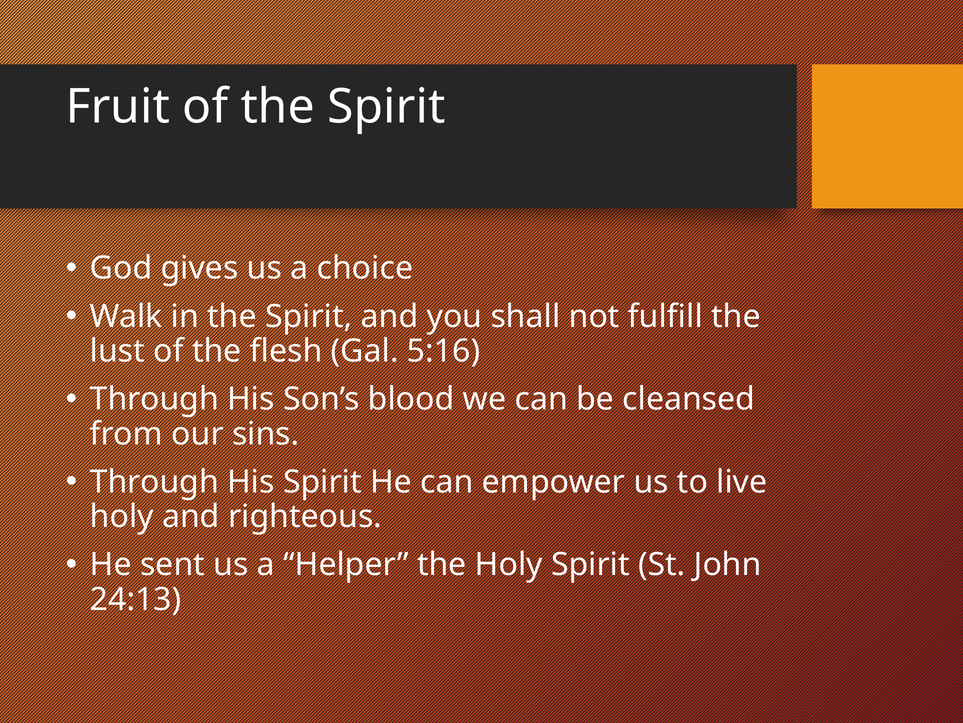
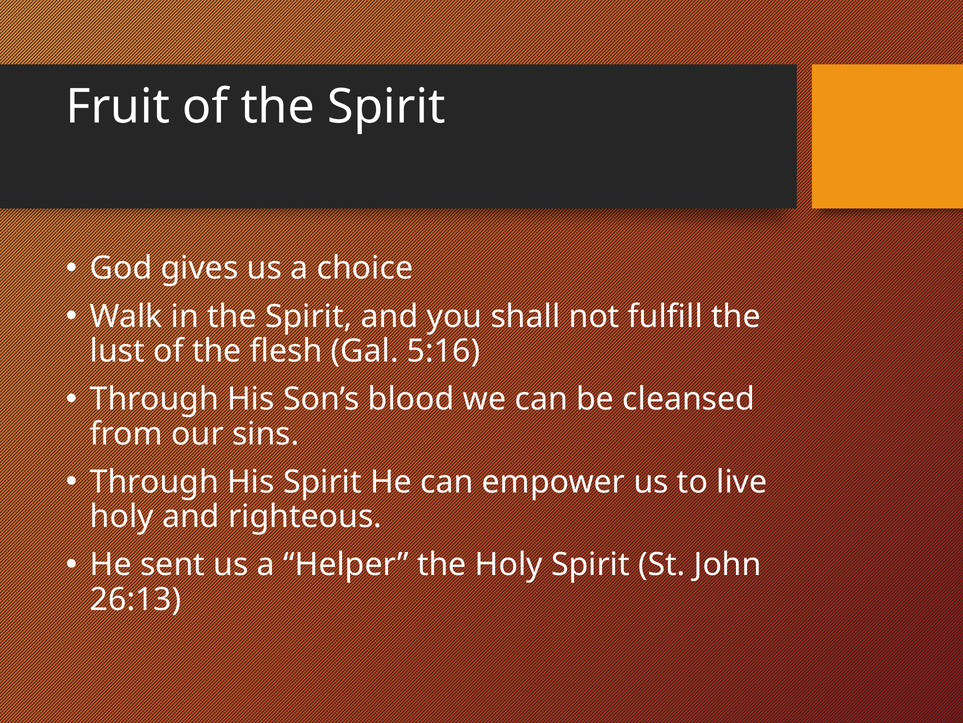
24:13: 24:13 -> 26:13 (136, 599)
